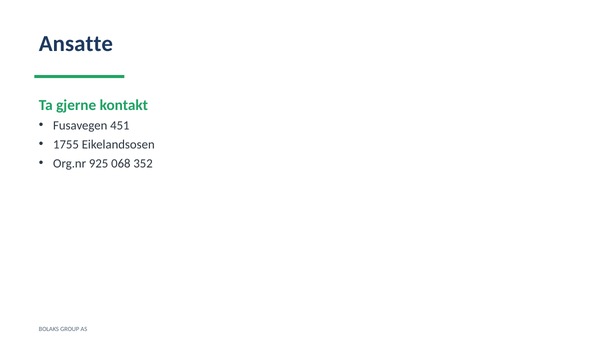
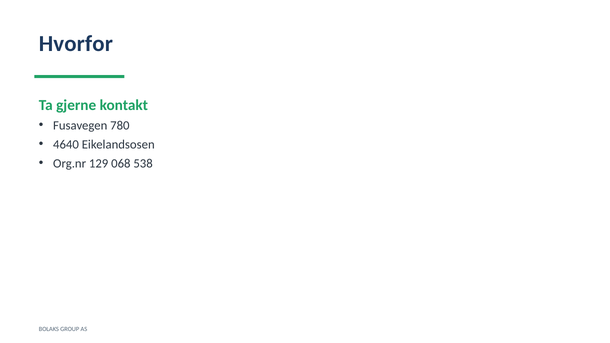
Ansatte: Ansatte -> Hvorfor (76, 44)
451: 451 -> 780 (120, 125)
1755: 1755 -> 4640 (66, 145)
925: 925 -> 129 (99, 164)
352: 352 -> 538 (143, 164)
